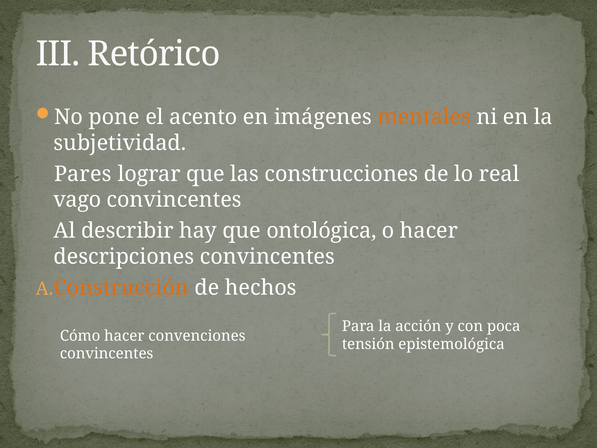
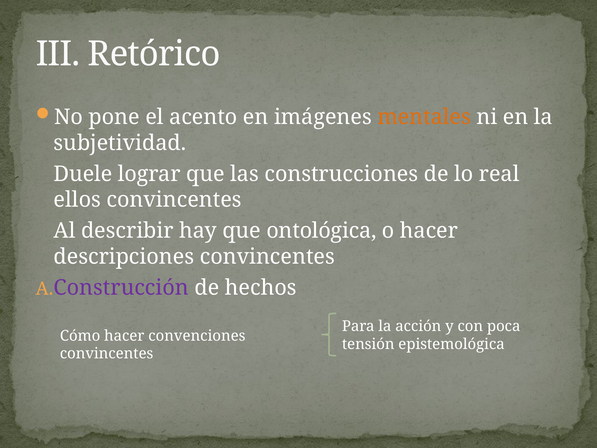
Pares: Pares -> Duele (83, 174)
vago: vago -> ellos (77, 200)
Construcción colour: orange -> purple (121, 287)
